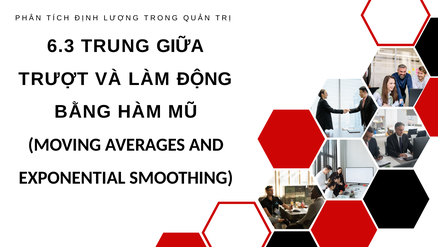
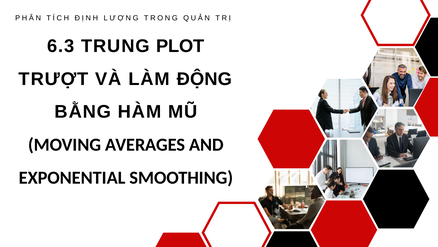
GIỮA: GIỮA -> PLOT (180, 46)
